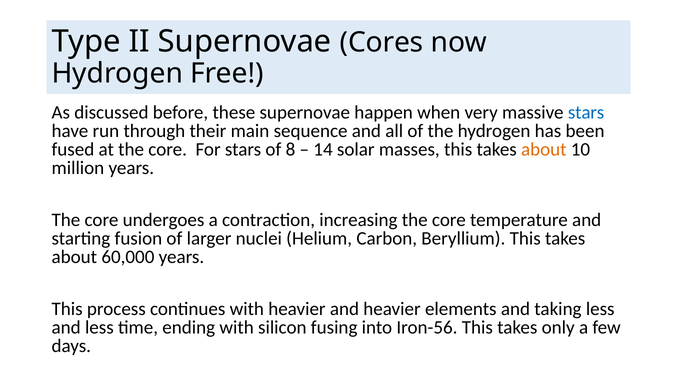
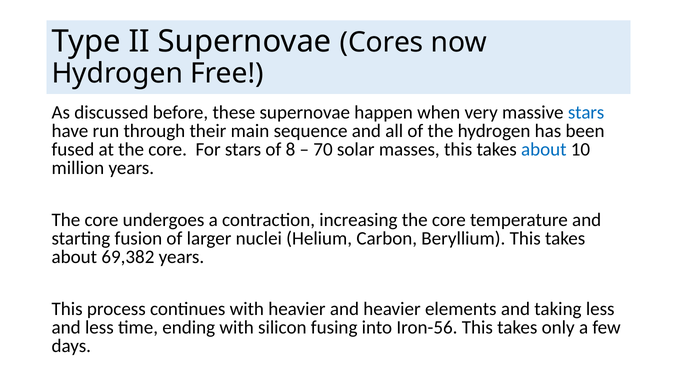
14: 14 -> 70 (323, 149)
about colour: orange -> blue (544, 149)
60,000: 60,000 -> 69,382 (128, 257)
